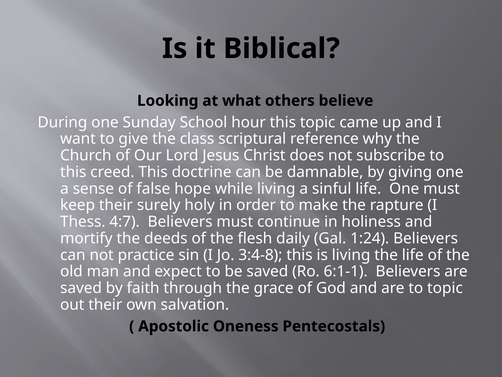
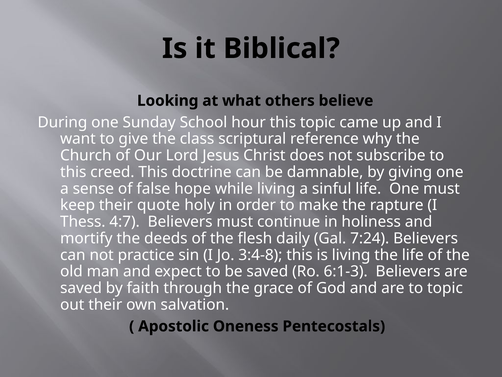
surely: surely -> quote (159, 205)
1:24: 1:24 -> 7:24 (370, 238)
6:1-1: 6:1-1 -> 6:1-3 (346, 271)
